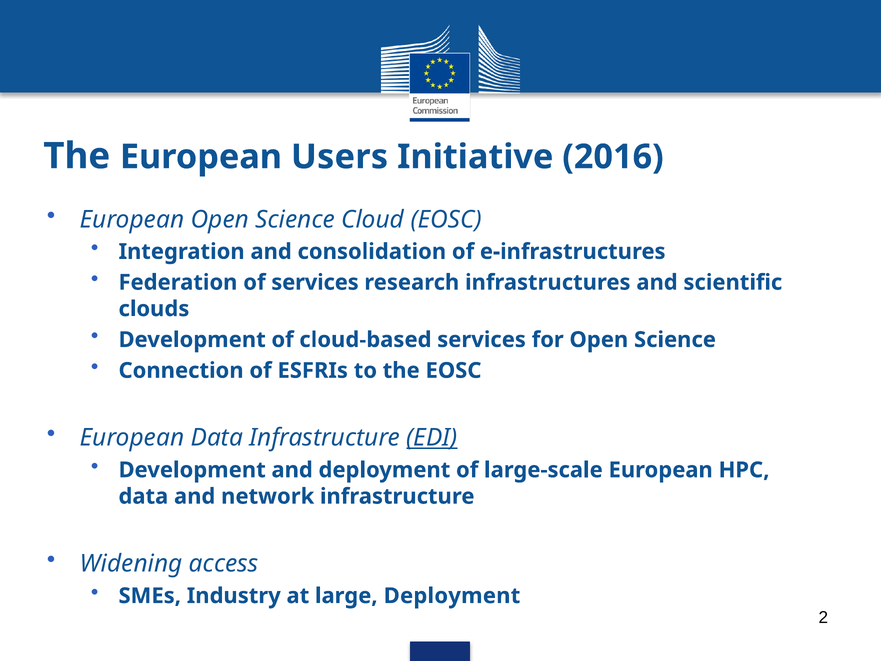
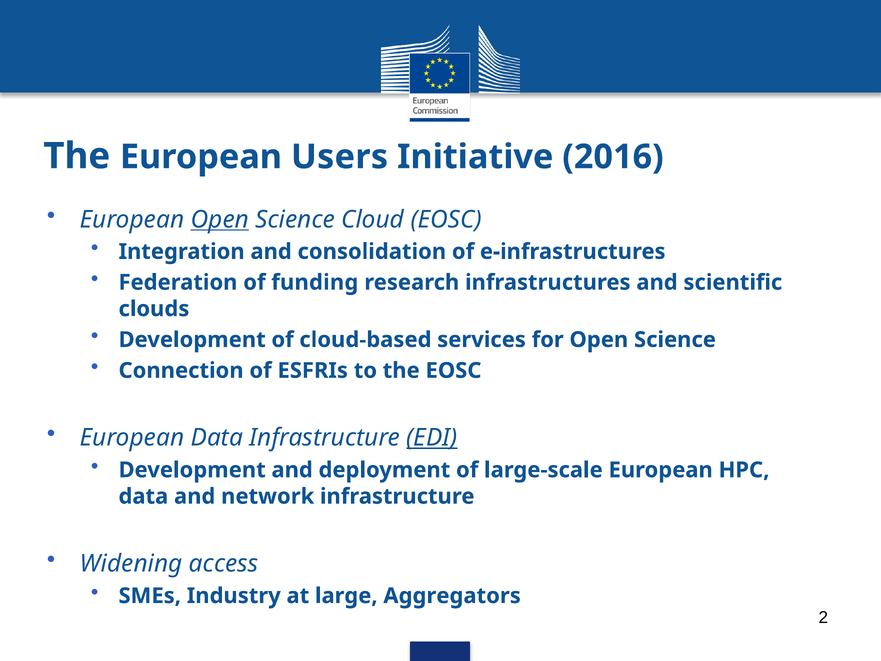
Open underline: none -> present (220, 219)
of services: services -> funding (315, 282)
large Deployment: Deployment -> Aggregators (452, 596)
